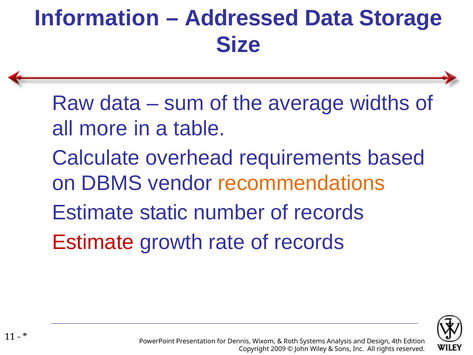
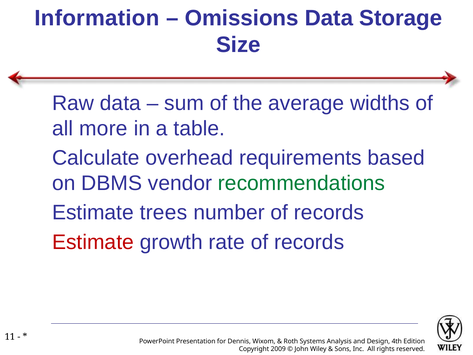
Addressed: Addressed -> Omissions (242, 18)
recommendations colour: orange -> green (302, 183)
static: static -> trees (164, 213)
